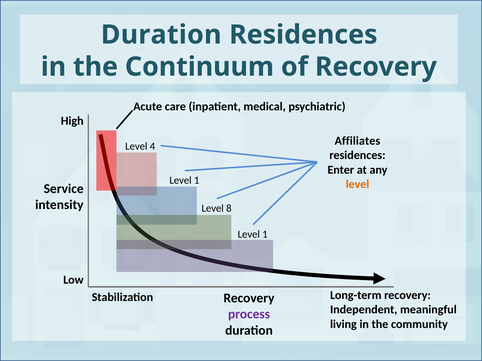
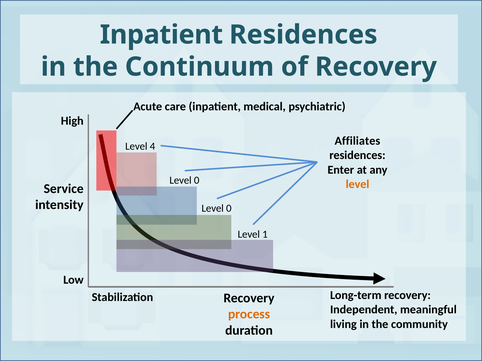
Duration: Duration -> Inpatient (161, 35)
1: 1 -> 0 (197, 180)
8: 8 -> 0 (229, 208)
process colour: purple -> orange (249, 315)
